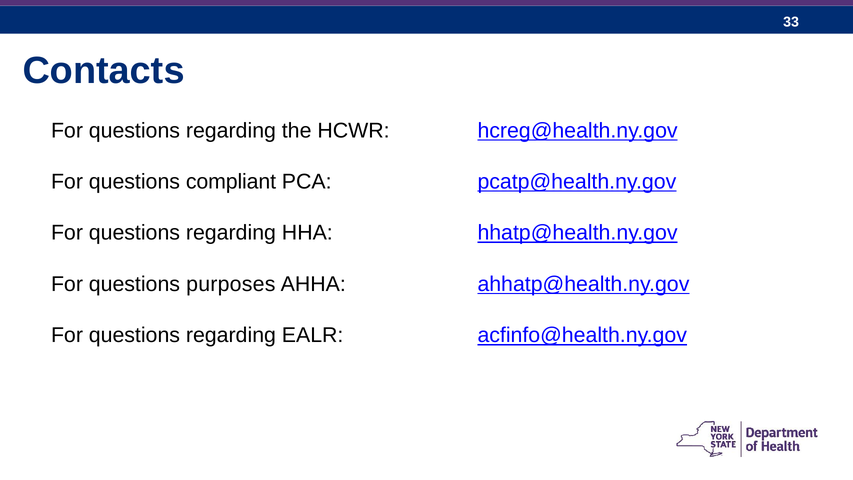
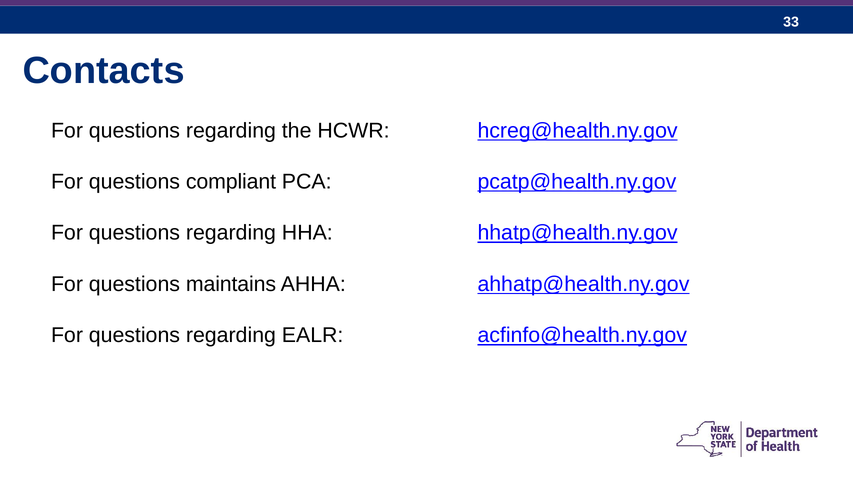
purposes: purposes -> maintains (231, 284)
